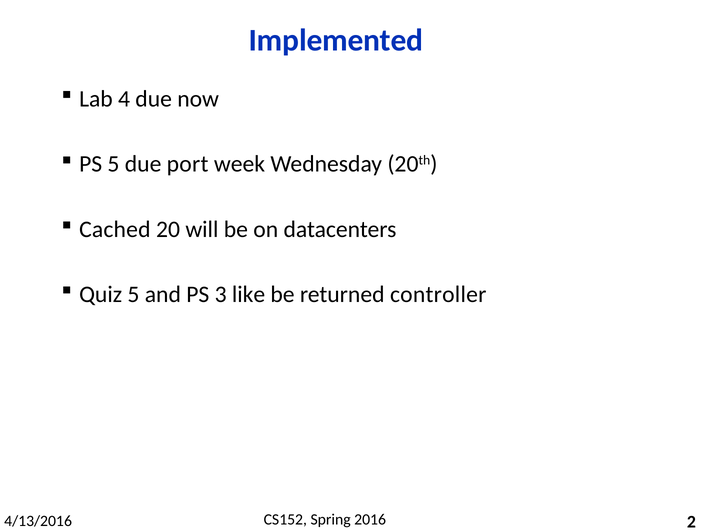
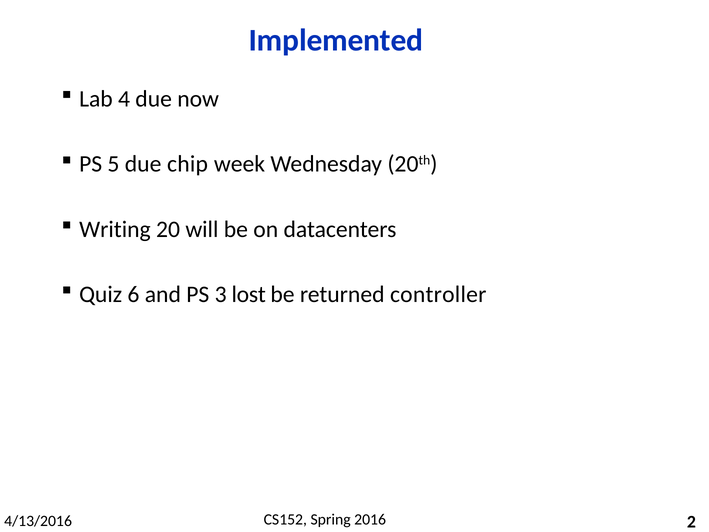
port: port -> chip (188, 164)
Cached: Cached -> Writing (115, 229)
Quiz 5: 5 -> 6 (133, 295)
like: like -> lost (249, 295)
